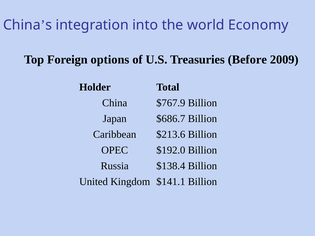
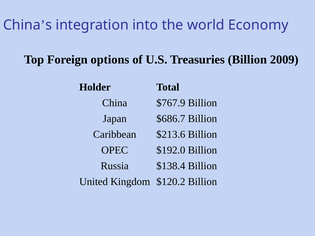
Treasuries Before: Before -> Billion (247, 60)
$141.1: $141.1 -> $120.2 (171, 182)
